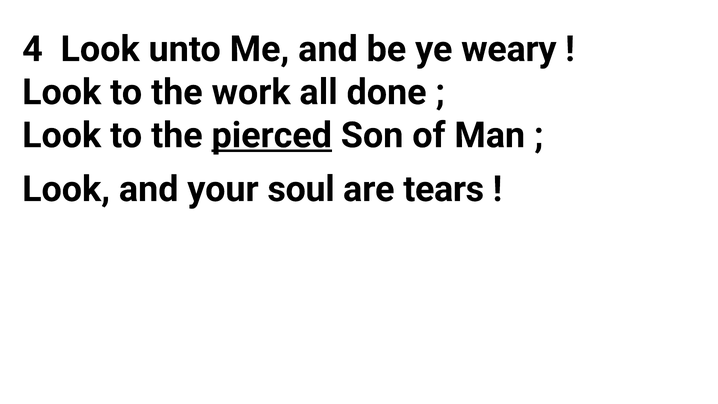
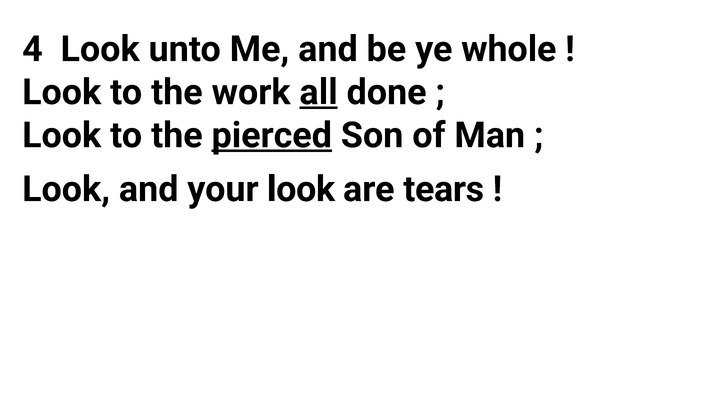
weary: weary -> whole (509, 49)
all underline: none -> present (319, 92)
your soul: soul -> look (301, 189)
